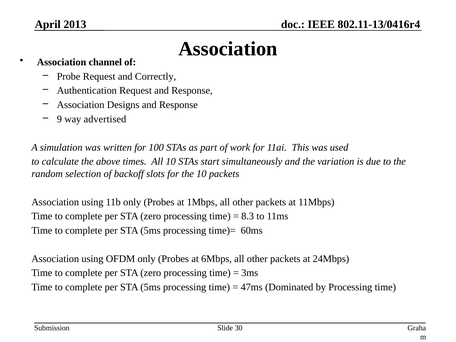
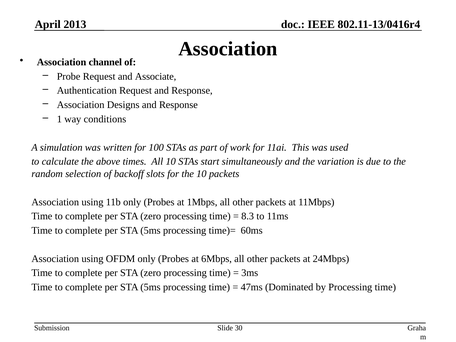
Correctly: Correctly -> Associate (156, 76)
9: 9 -> 1 (59, 119)
advertised: advertised -> conditions (105, 119)
